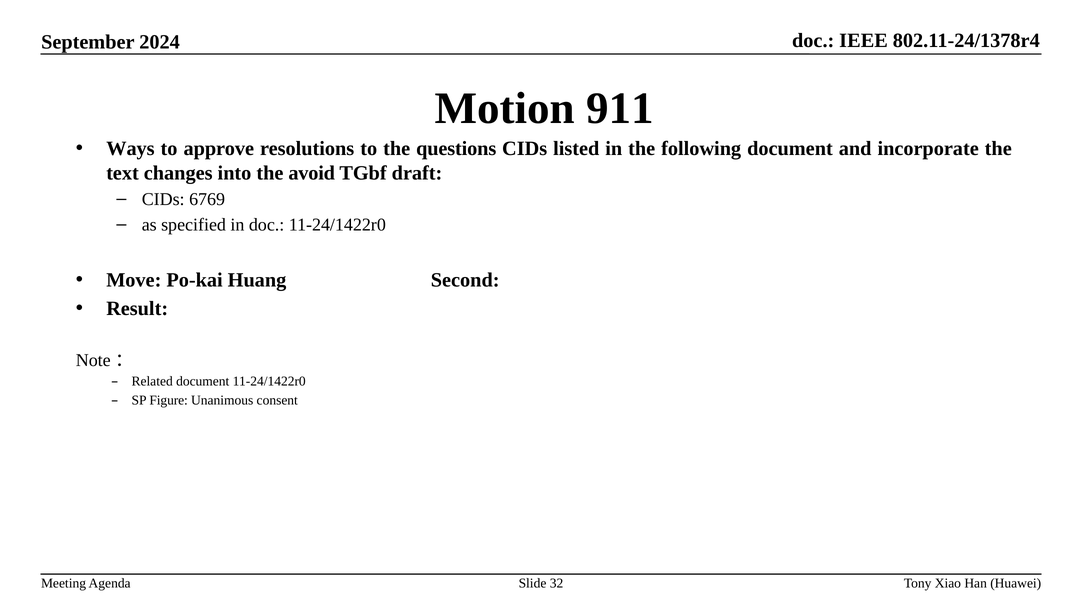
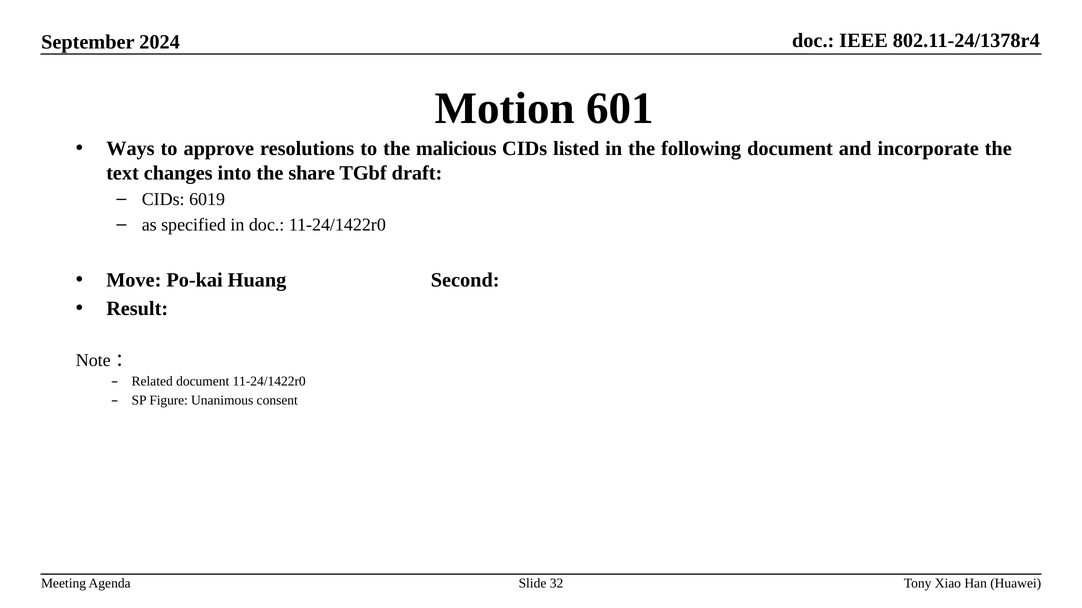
911: 911 -> 601 (620, 109)
questions: questions -> malicious (456, 149)
avoid: avoid -> share (312, 173)
6769: 6769 -> 6019 (207, 200)
